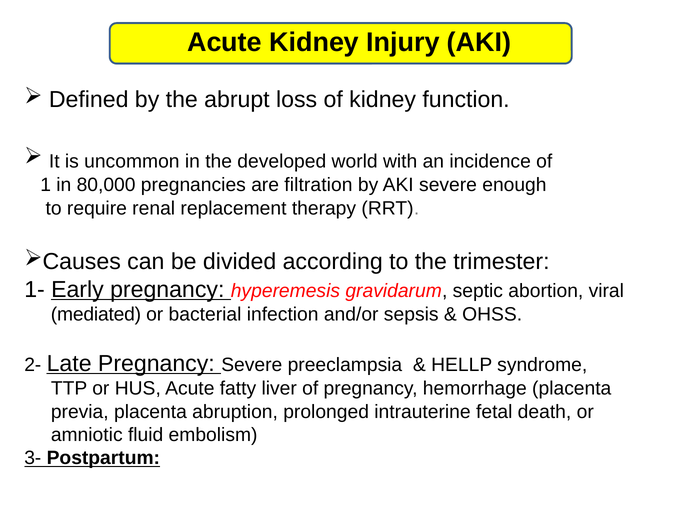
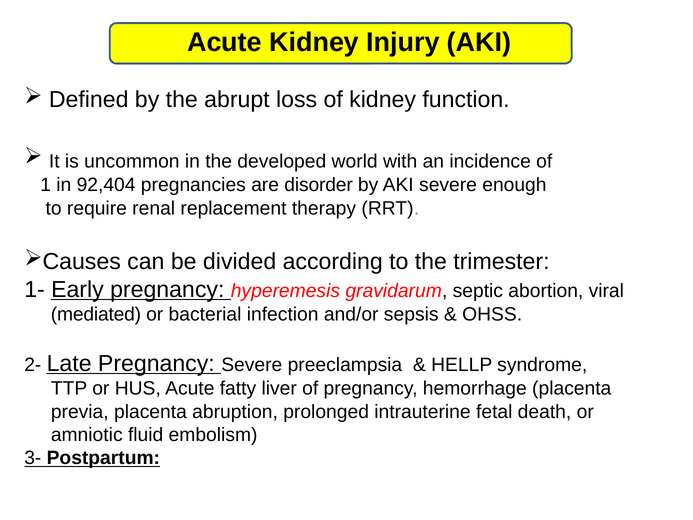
80,000: 80,000 -> 92,404 (106, 185)
filtration: filtration -> disorder (319, 185)
